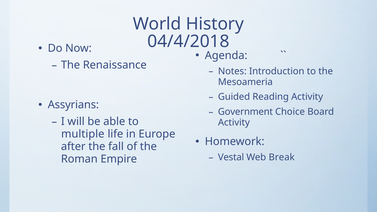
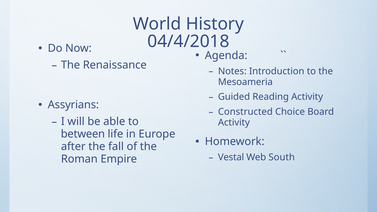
Government: Government -> Constructed (245, 112)
multiple: multiple -> between (83, 134)
Break: Break -> South (282, 157)
